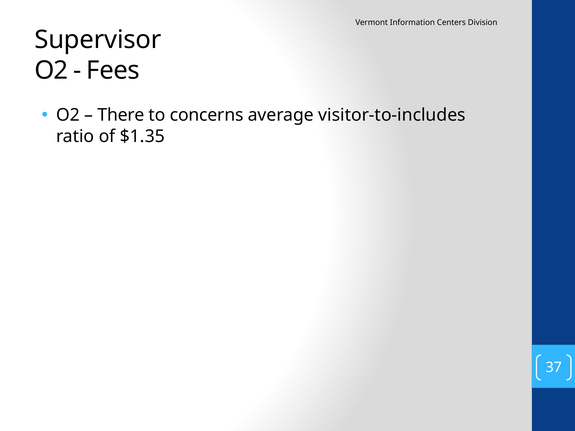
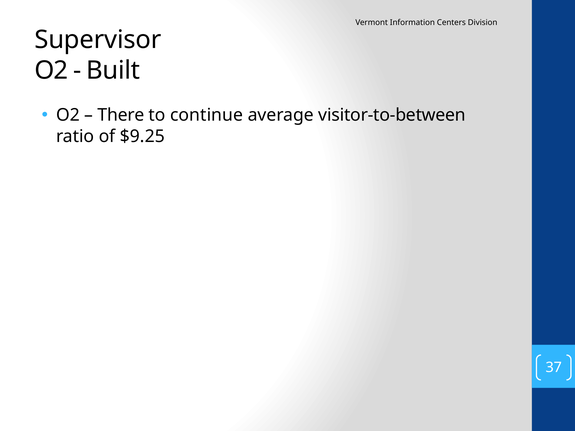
Fees: Fees -> Built (113, 70)
concerns: concerns -> continue (207, 115)
visitor-to-includes: visitor-to-includes -> visitor-to-between (392, 115)
$1.35: $1.35 -> $9.25 (142, 136)
